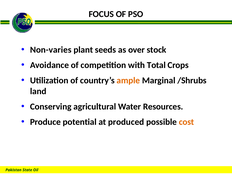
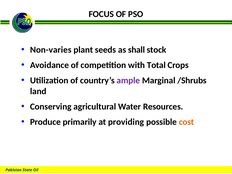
over: over -> shall (137, 50)
ample colour: orange -> purple (128, 80)
potential: potential -> primarily (80, 122)
produced: produced -> providing (126, 122)
